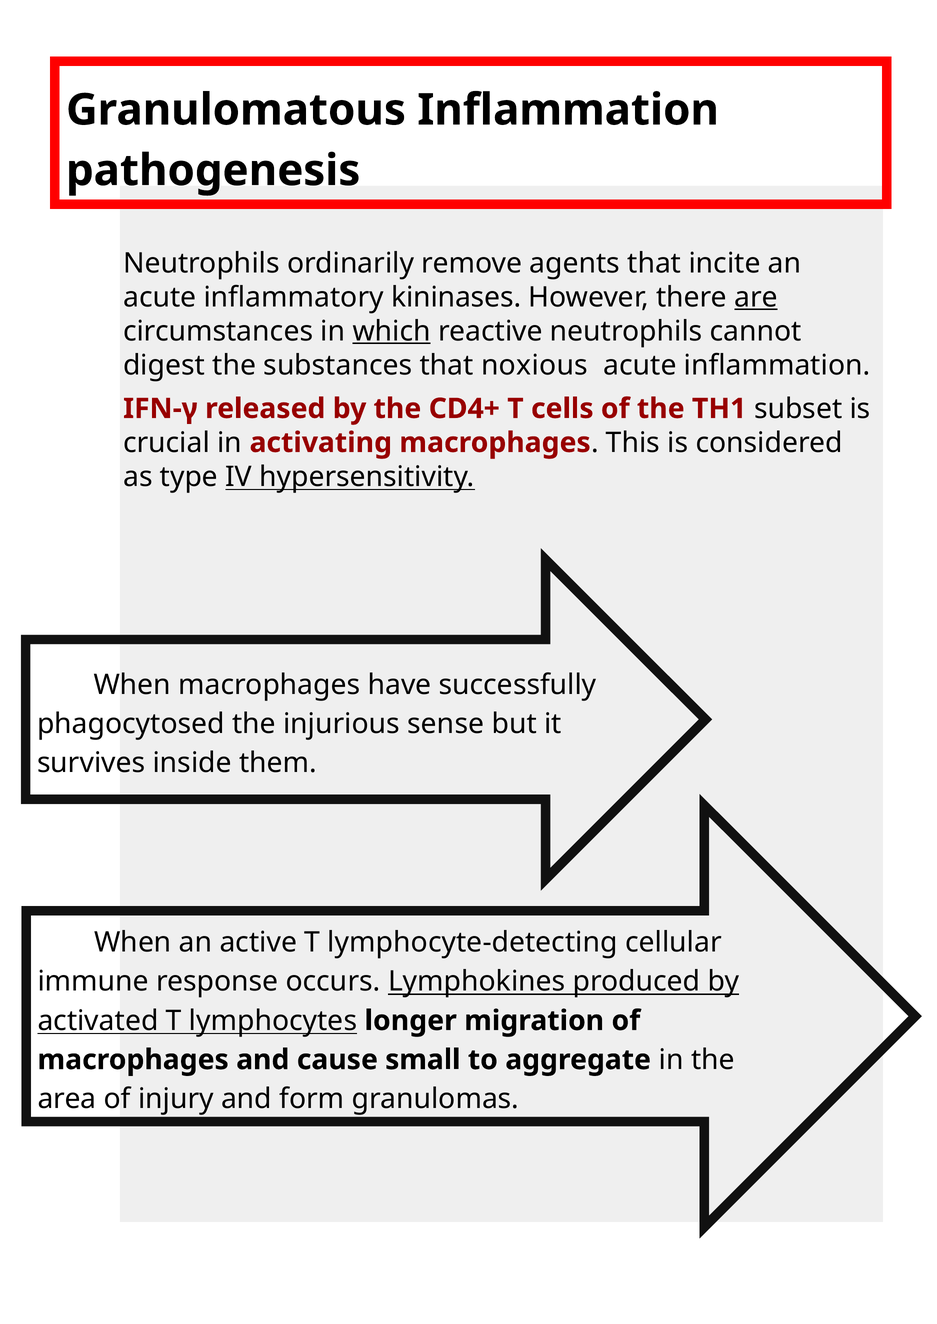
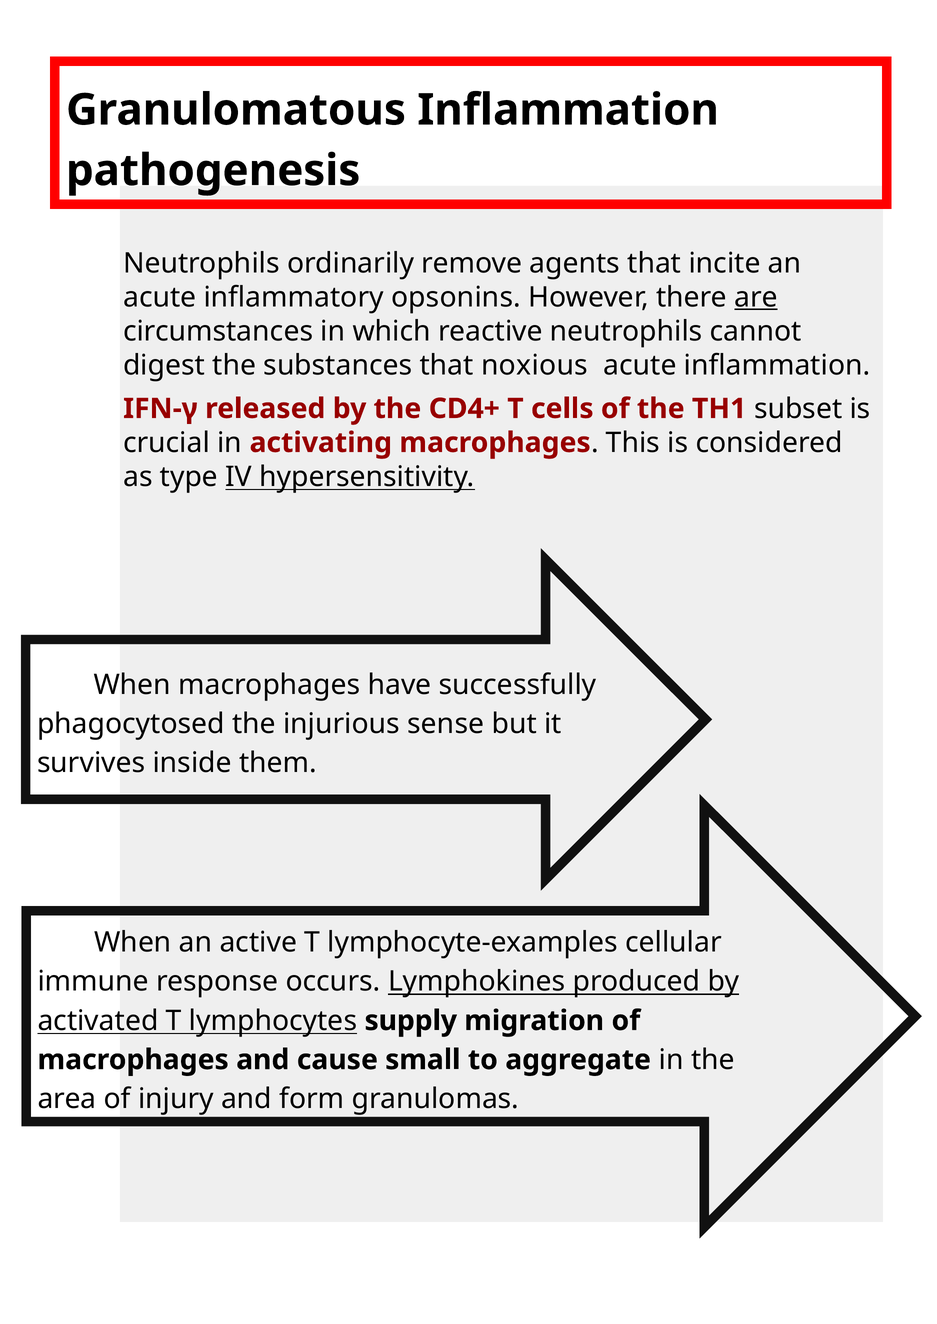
kininases: kininases -> opsonins (456, 297)
which underline: present -> none (392, 331)
lymphocyte-detecting: lymphocyte-detecting -> lymphocyte-examples (473, 943)
longer: longer -> supply (411, 1021)
